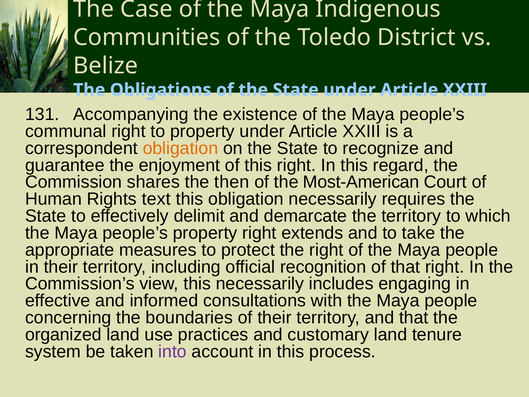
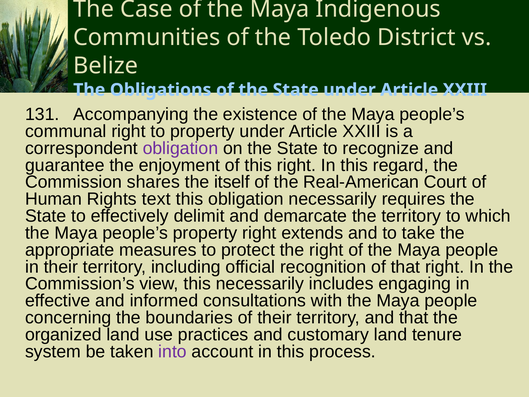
obligation colour: orange -> purple (180, 148)
then: then -> itself (232, 182)
Most-American: Most-American -> Real-American (361, 182)
